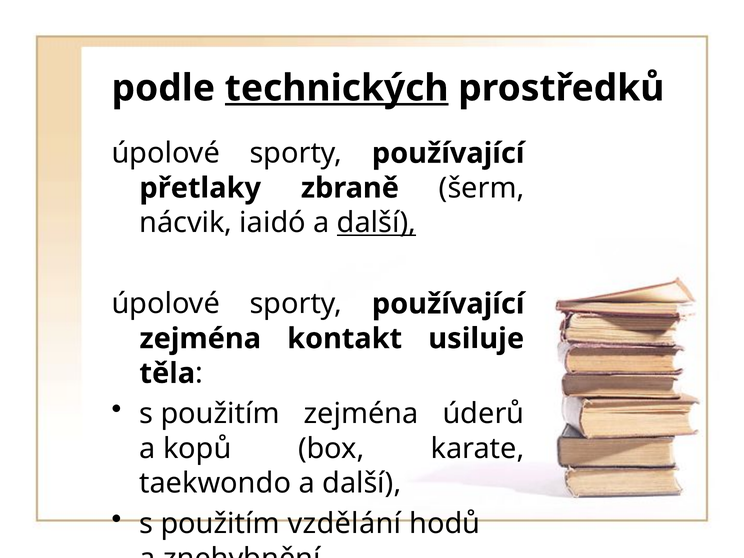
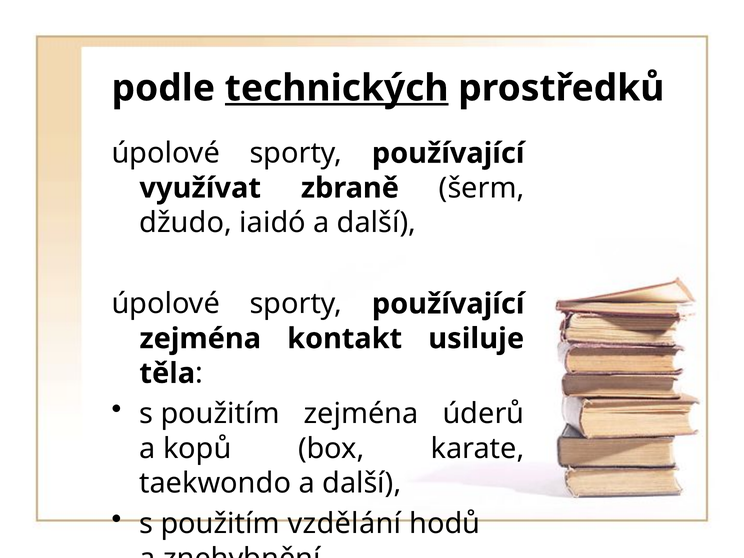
přetlaky: přetlaky -> využívat (200, 188)
nácvik: nácvik -> džudo (186, 223)
další underline: present -> none (376, 223)
